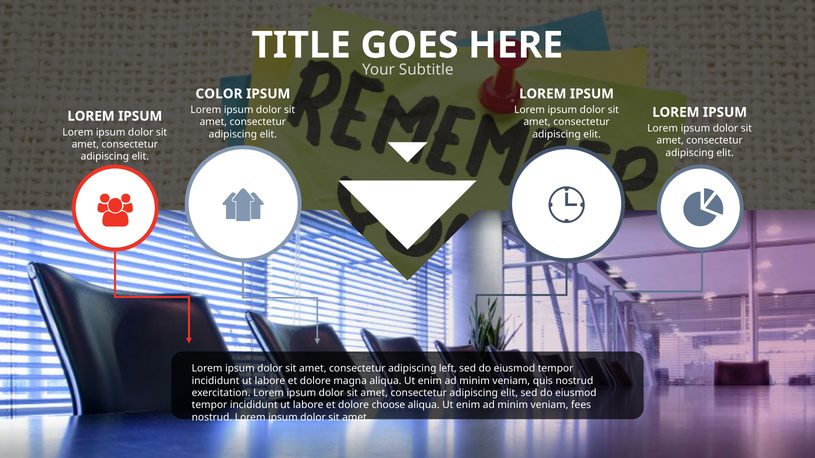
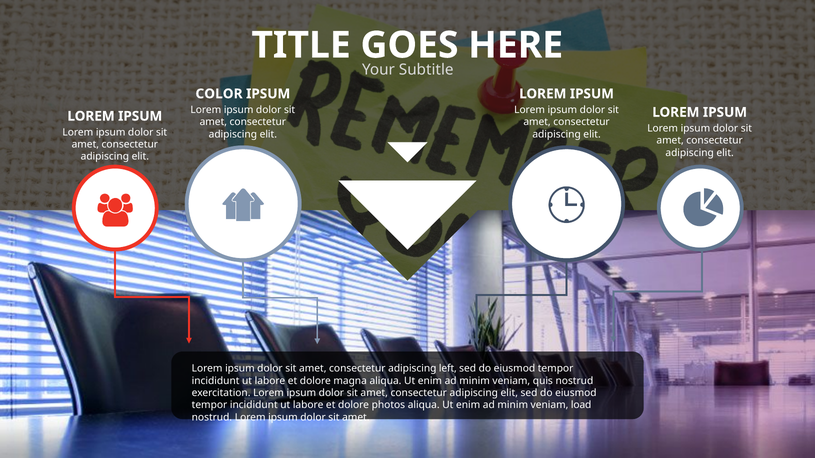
choose: choose -> photos (388, 405)
fees: fees -> load (581, 405)
